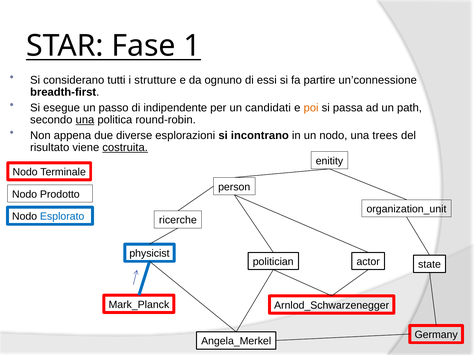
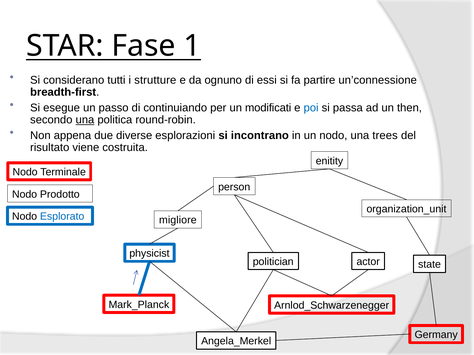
indipendente: indipendente -> continuiando (175, 108)
candidati: candidati -> modificati (268, 108)
poi colour: orange -> blue (311, 108)
path: path -> then (409, 108)
costruita underline: present -> none (125, 148)
ricerche: ricerche -> migliore (178, 220)
